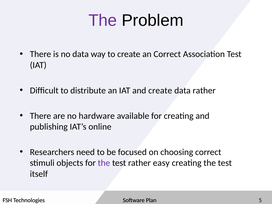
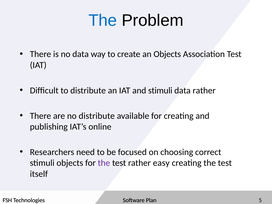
The colour: purple -> blue (103, 20)
an Correct: Correct -> Objects (167, 54)
and create: create -> stimuli (160, 90)
no hardware: hardware -> distribute (97, 116)
